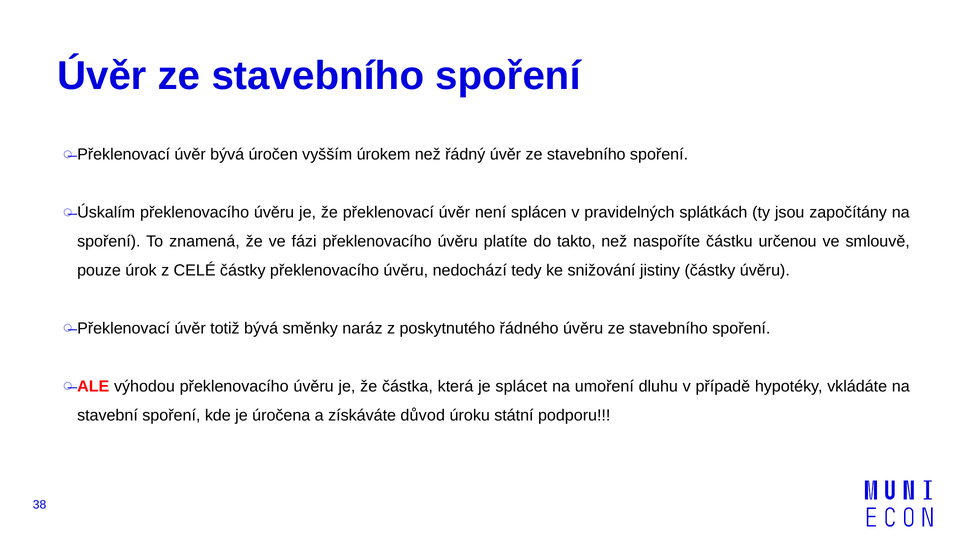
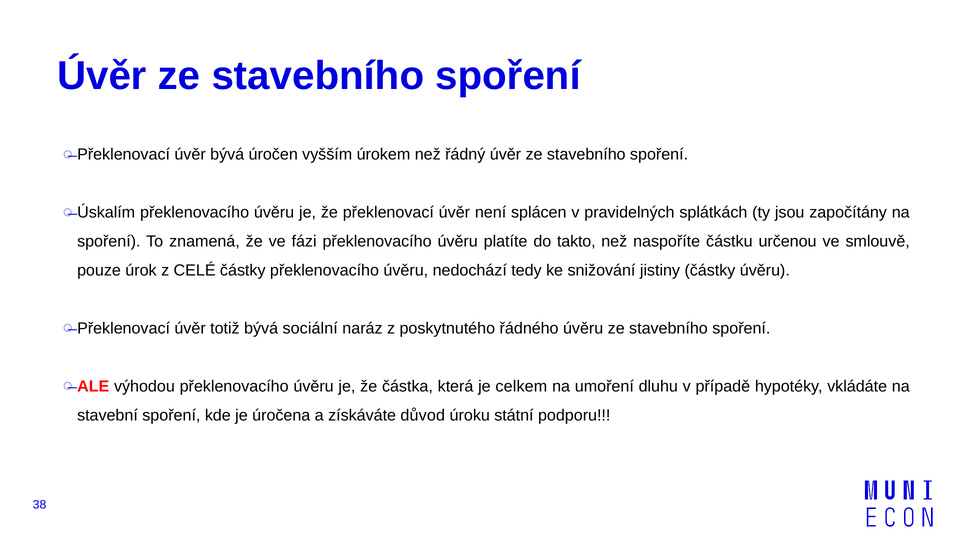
směnky: směnky -> sociální (310, 329)
splácet: splácet -> celkem (521, 387)
